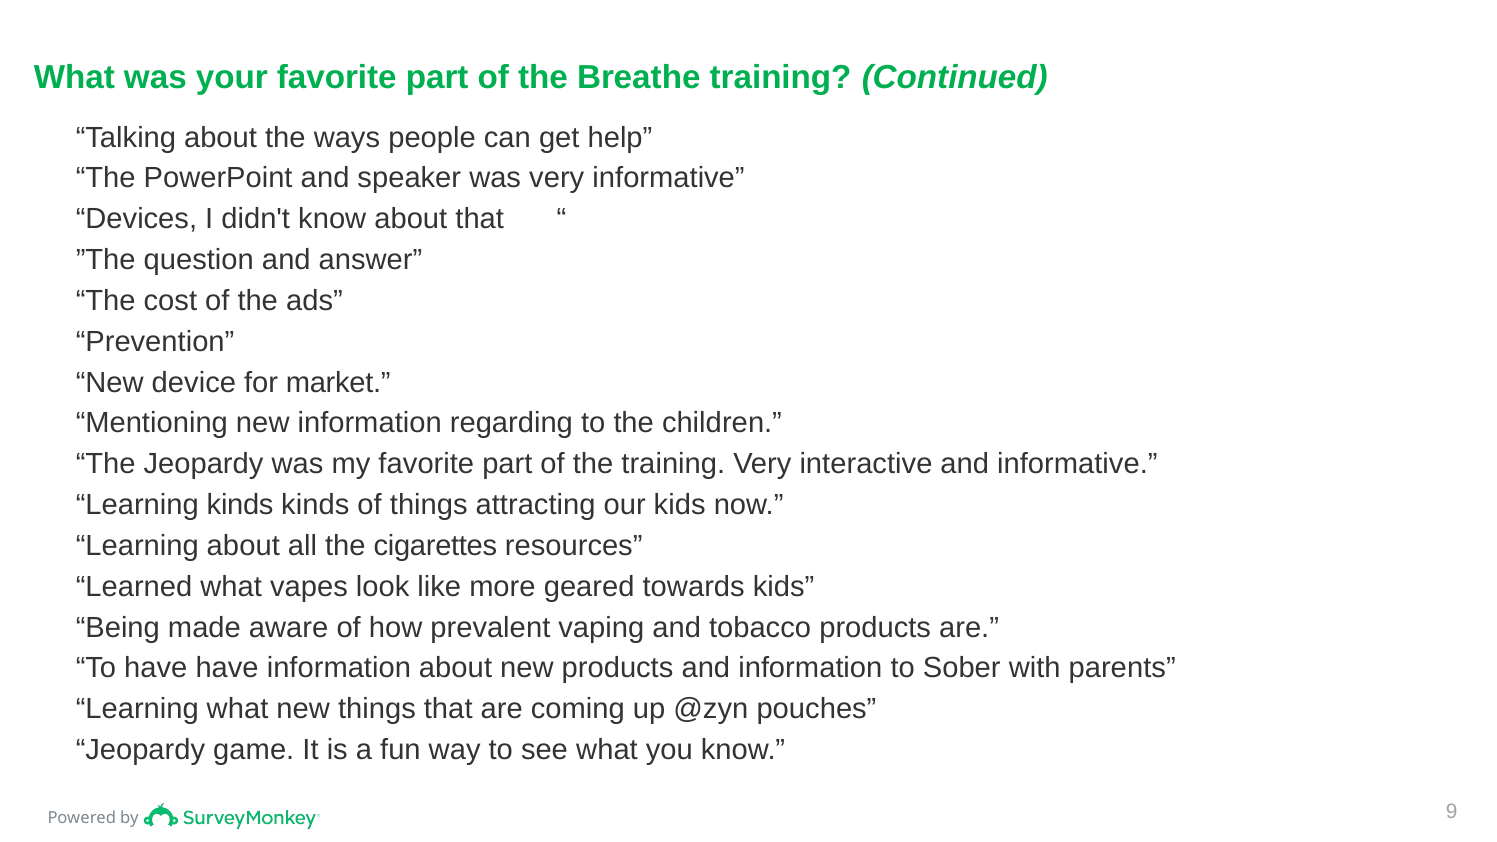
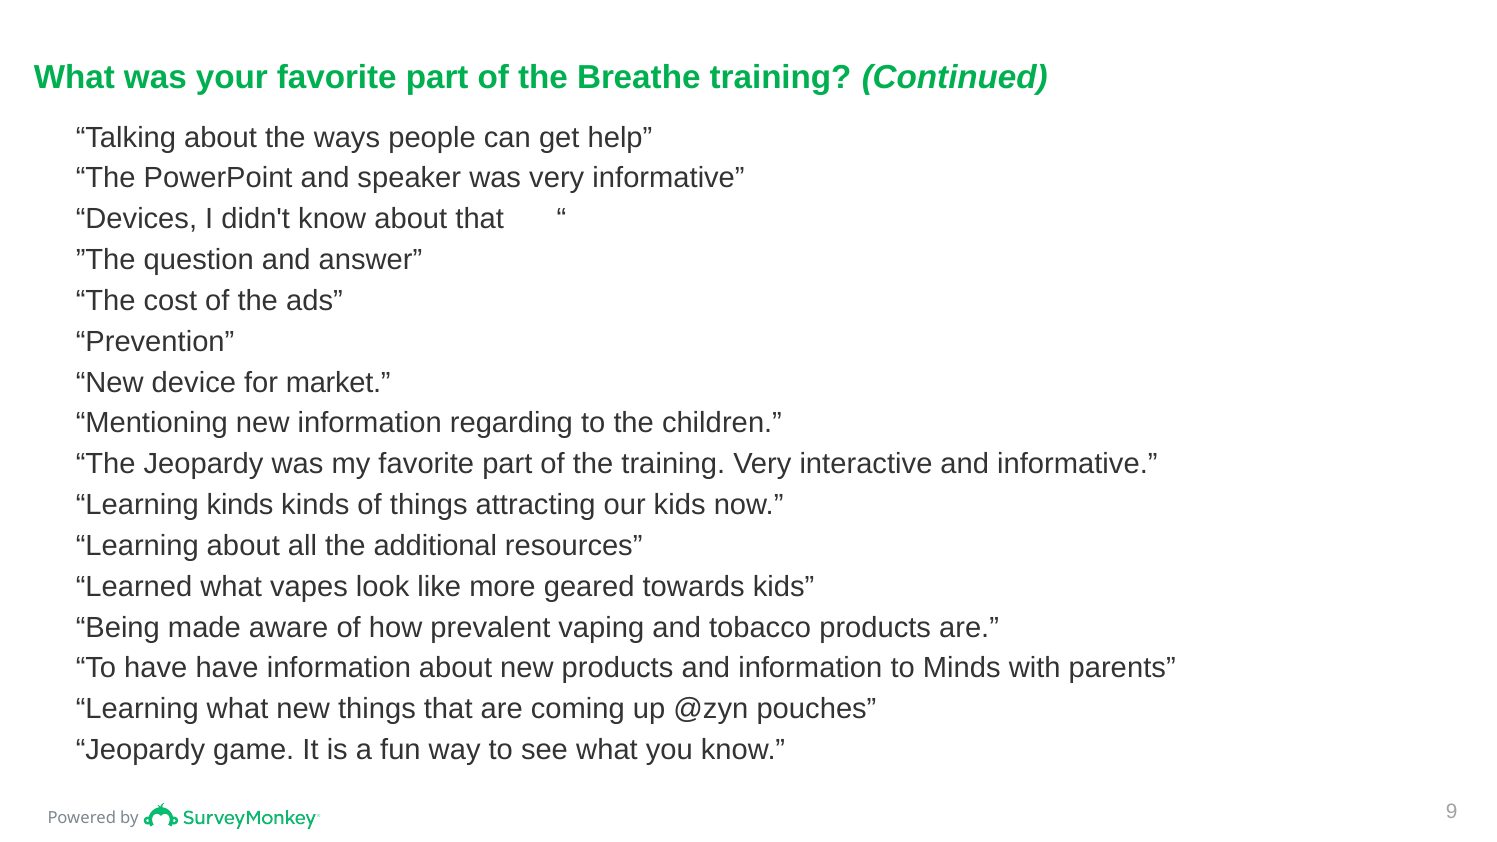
cigarettes: cigarettes -> additional (435, 546)
Sober: Sober -> Minds (962, 668)
